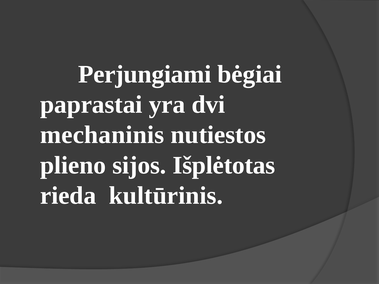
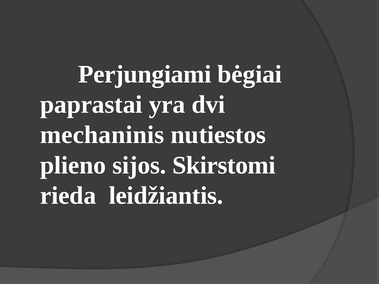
Išplėtotas: Išplėtotas -> Skirstomi (224, 165)
kultūrinis: kultūrinis -> leidžiantis (166, 196)
